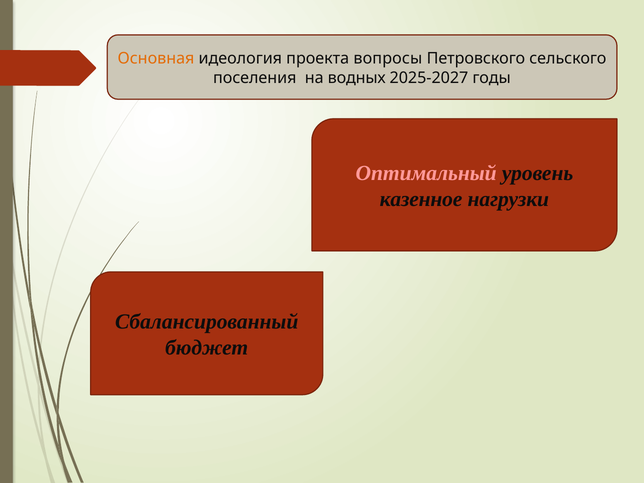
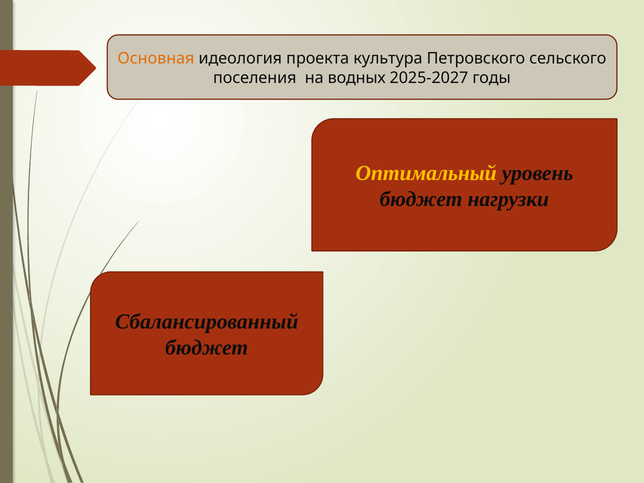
вопросы: вопросы -> культура (388, 59)
Оптимальный colour: pink -> yellow (426, 173)
казенное: казенное -> бюджет (421, 199)
